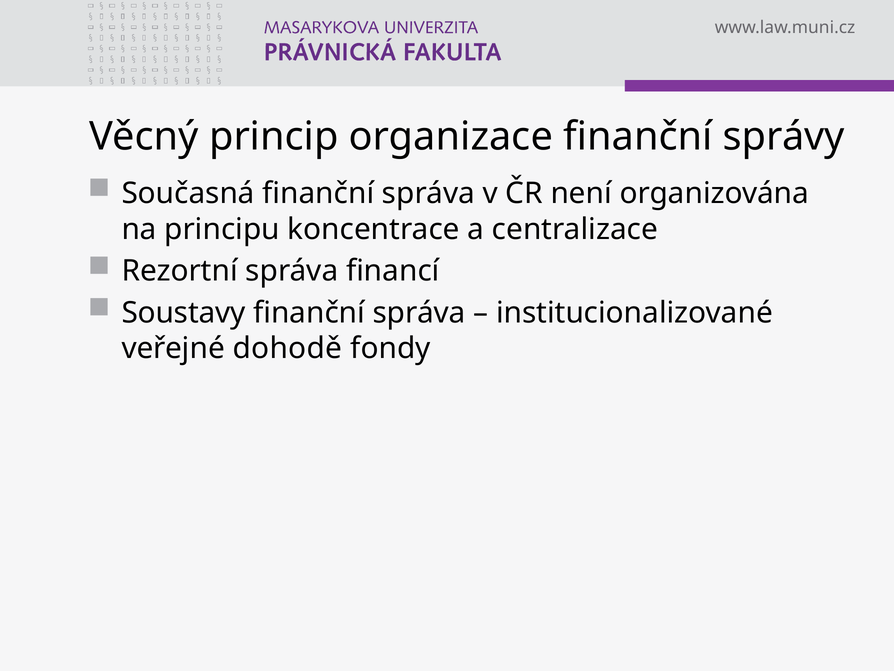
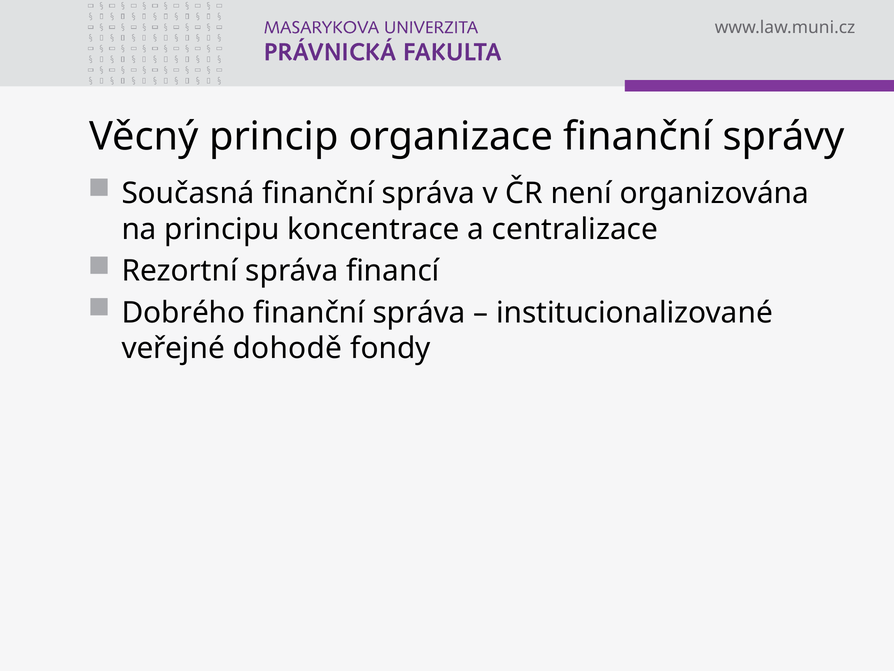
Soustavy: Soustavy -> Dobrého (183, 313)
